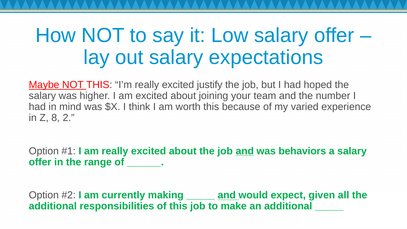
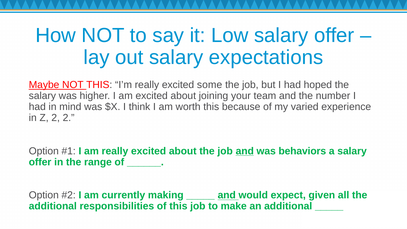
justify: justify -> some (210, 85)
Z 8: 8 -> 2 (56, 118)
